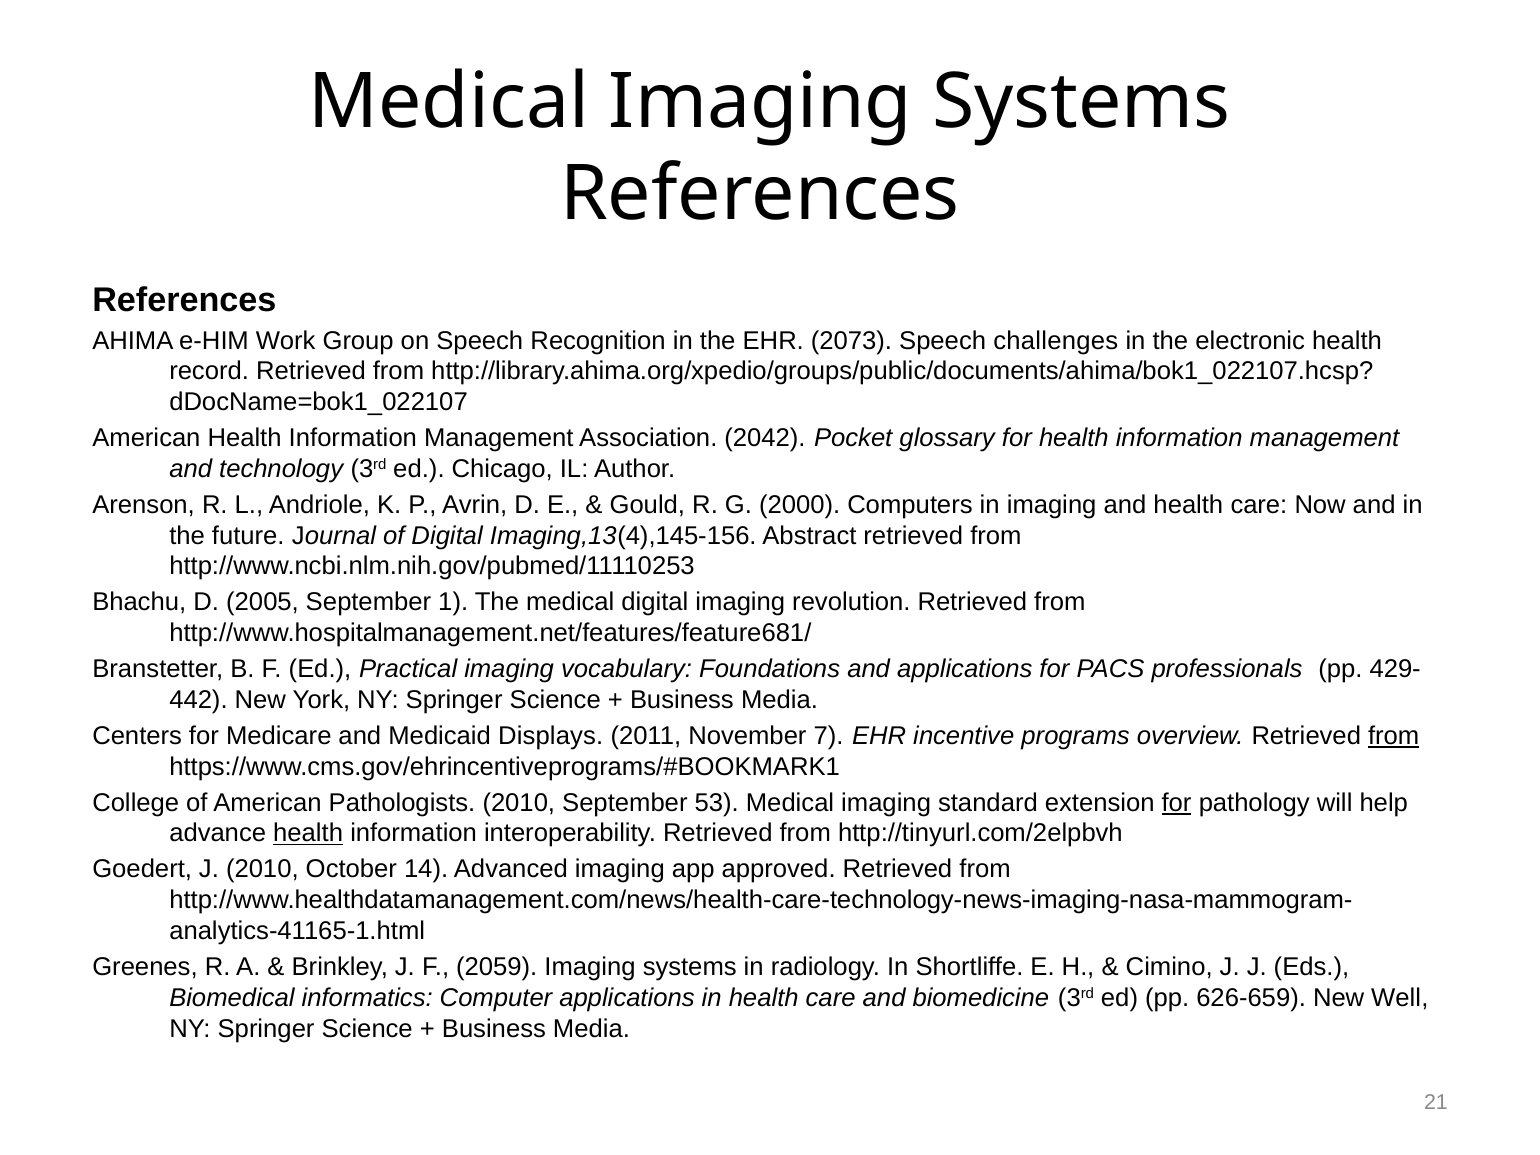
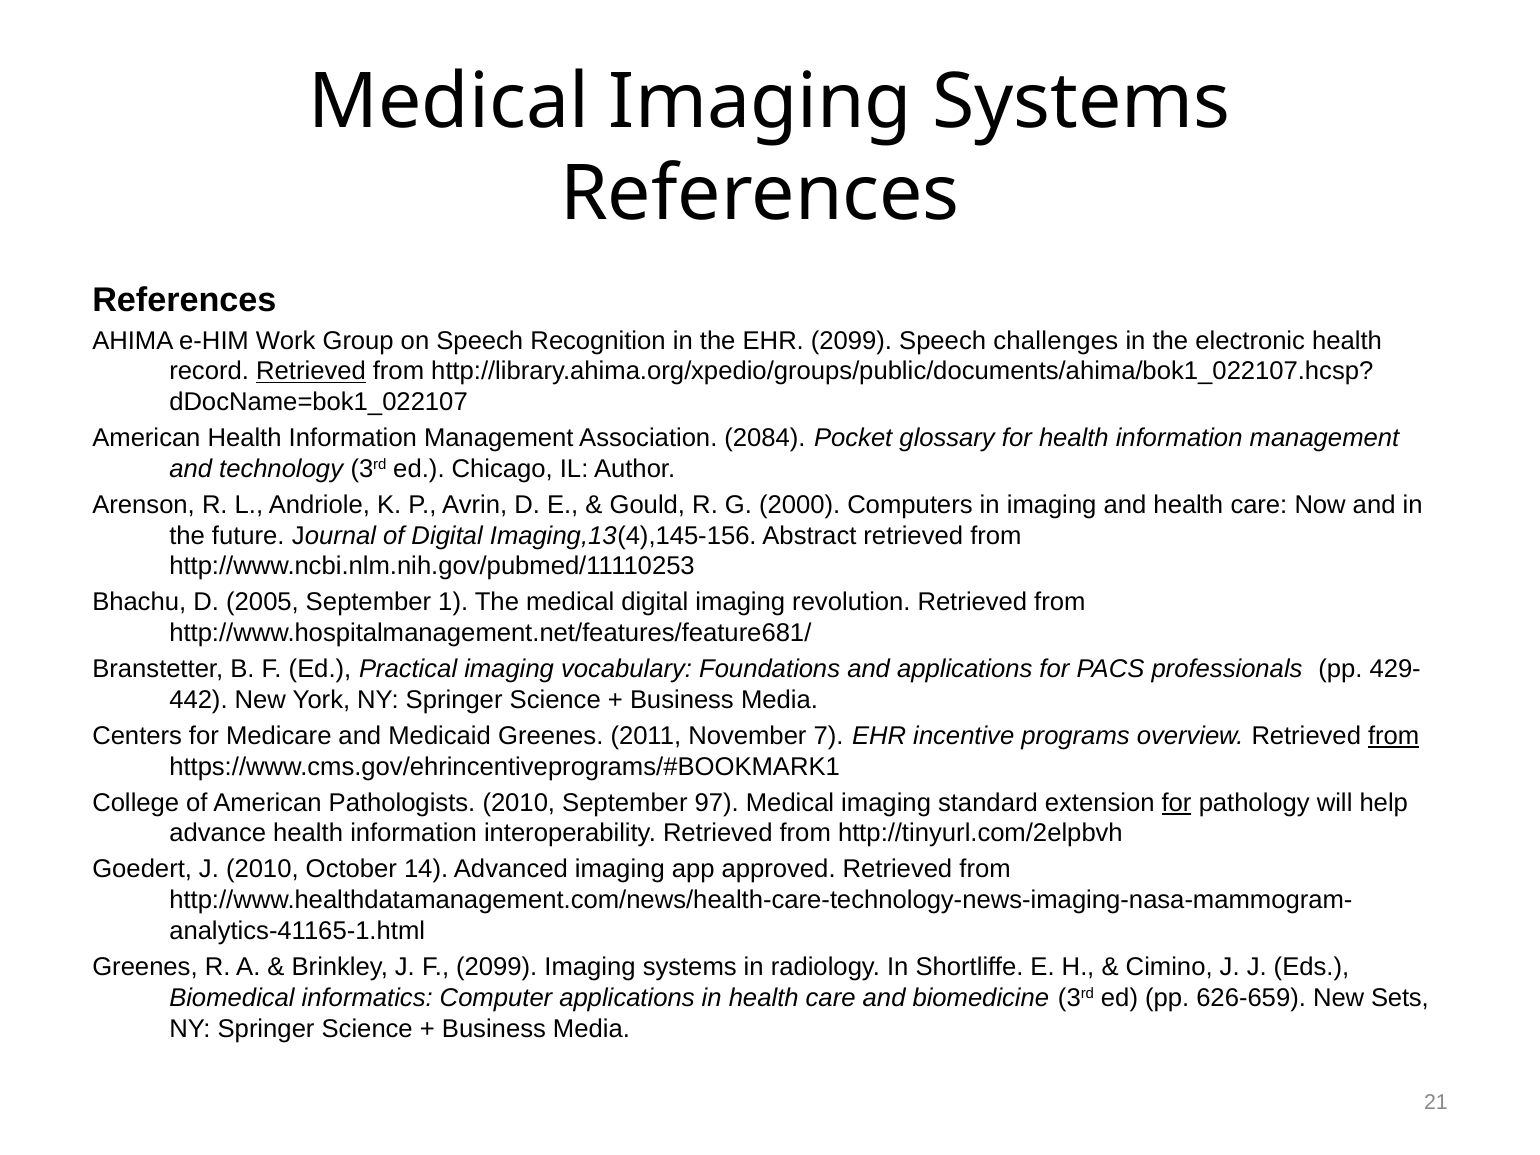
EHR 2073: 2073 -> 2099 (851, 341)
Retrieved underline: none -> present (311, 371)
2042: 2042 -> 2084 (765, 438)
Medicaid Displays: Displays -> Greenes (551, 736)
53: 53 -> 97 (717, 803)
health underline: present -> none (308, 834)
F 2059: 2059 -> 2099 (497, 967)
Well: Well -> Sets (1400, 998)
